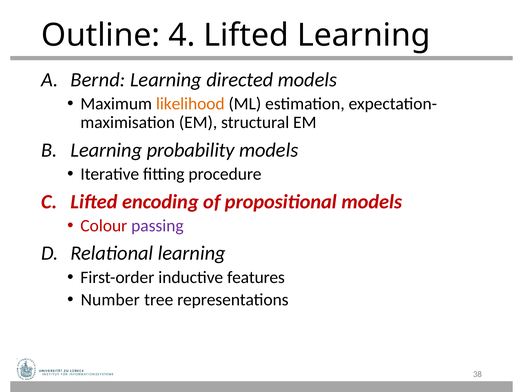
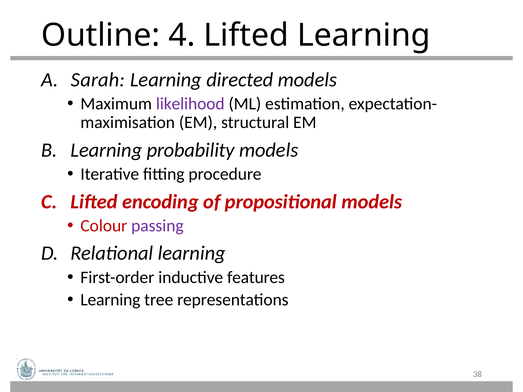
Bernd: Bernd -> Sarah (98, 80)
likelihood colour: orange -> purple (190, 104)
Number: Number -> Learning (110, 300)
